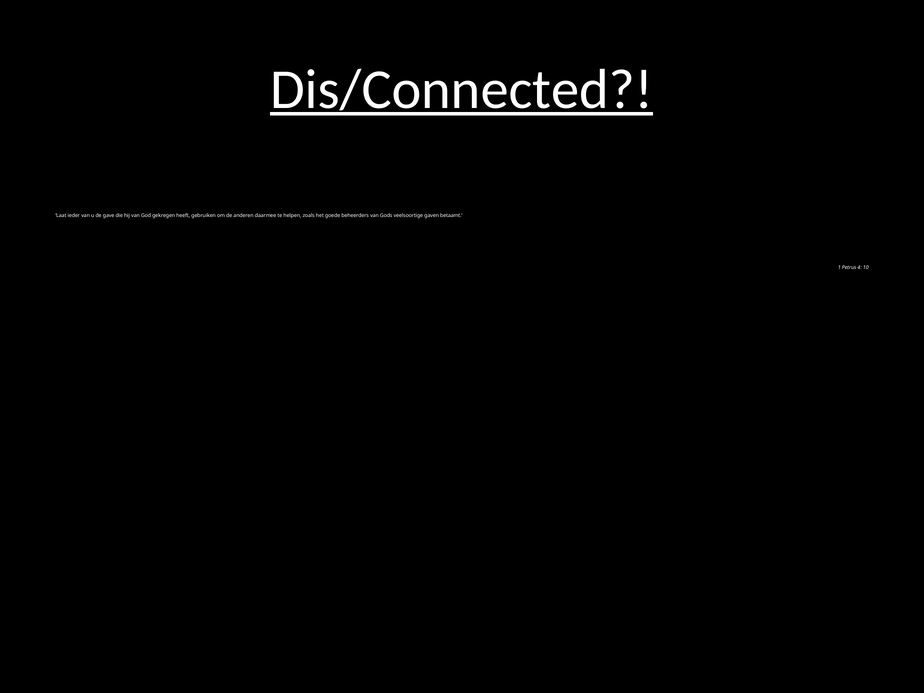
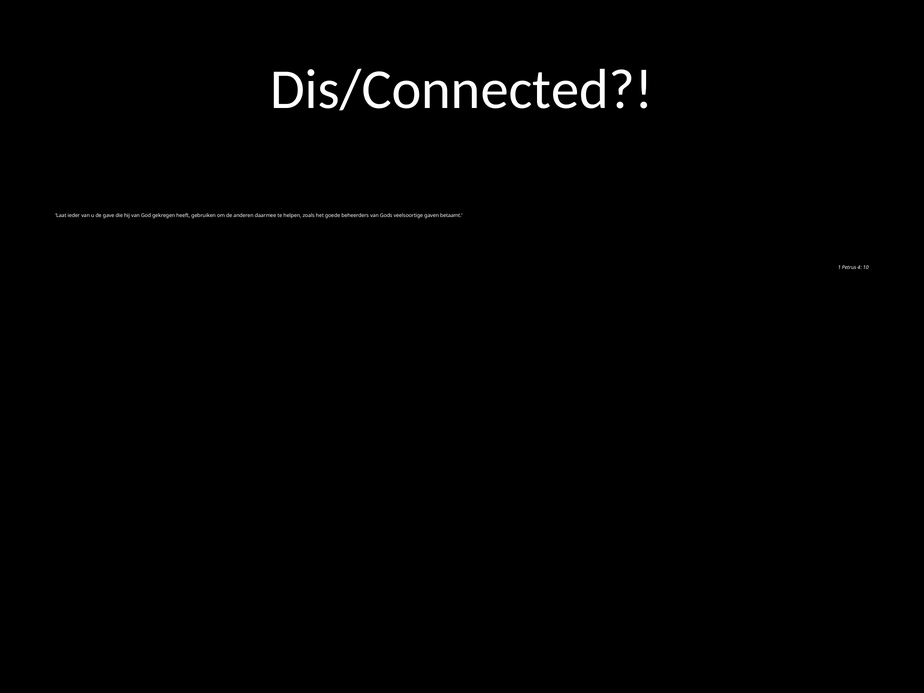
Dis/Connected underline: present -> none (462, 89)
